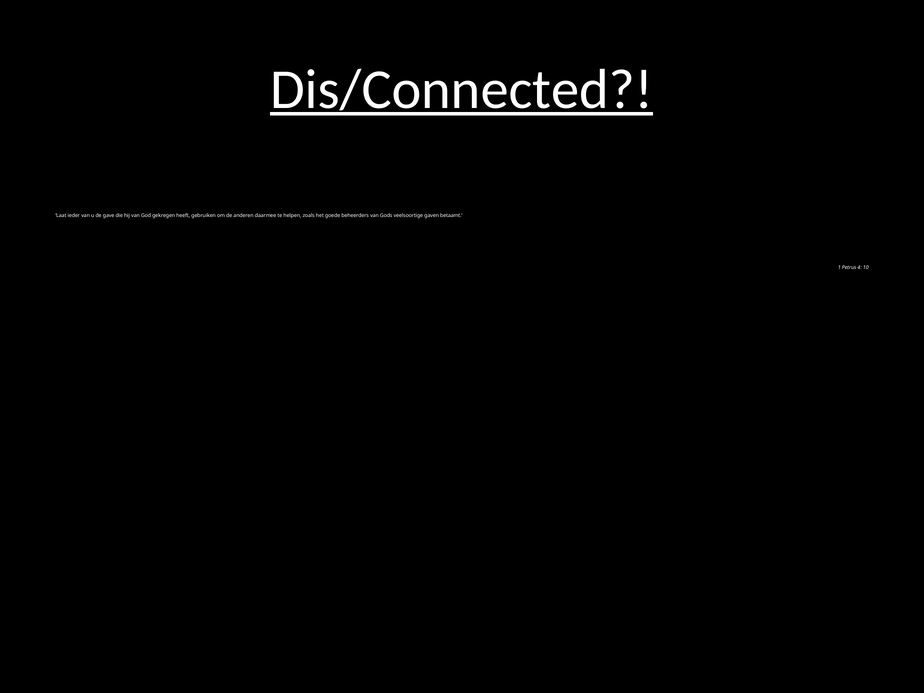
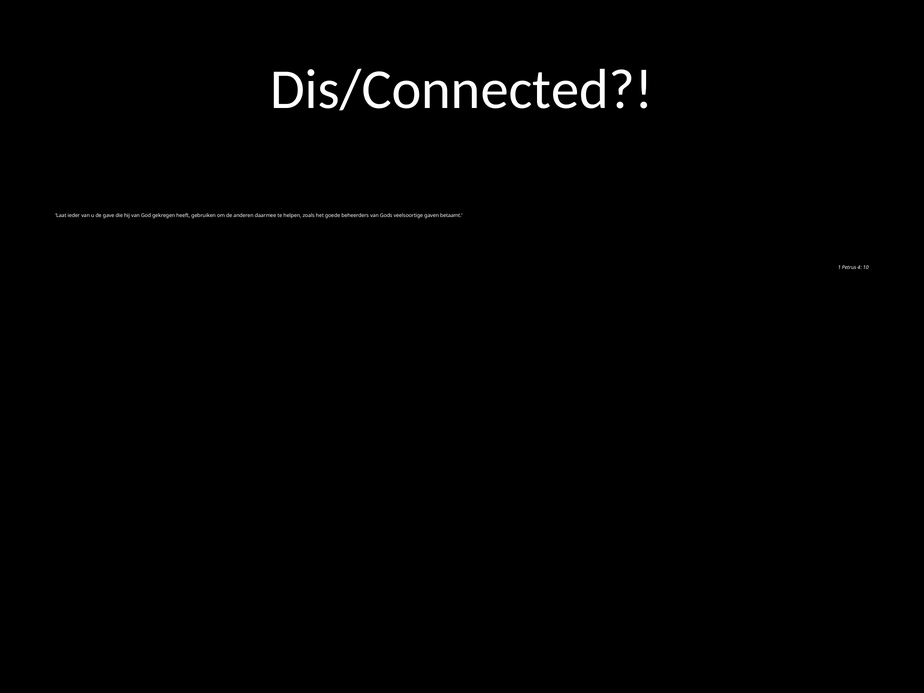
Dis/Connected underline: present -> none (462, 89)
